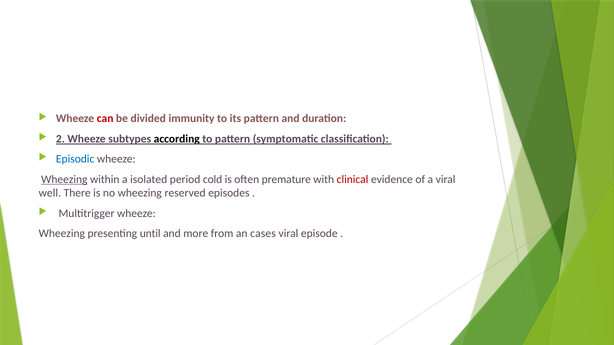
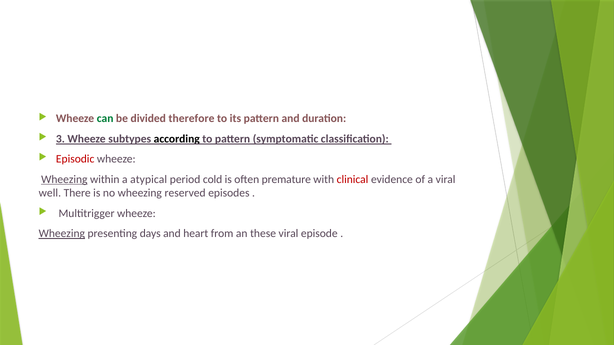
can colour: red -> green (105, 119)
immunity: immunity -> therefore (192, 119)
2: 2 -> 3 (60, 139)
Episodic colour: blue -> red (75, 159)
isolated: isolated -> atypical (149, 179)
Wheezing underline: none -> present (62, 234)
until: until -> days (150, 234)
more: more -> heart (196, 234)
cases: cases -> these (263, 234)
